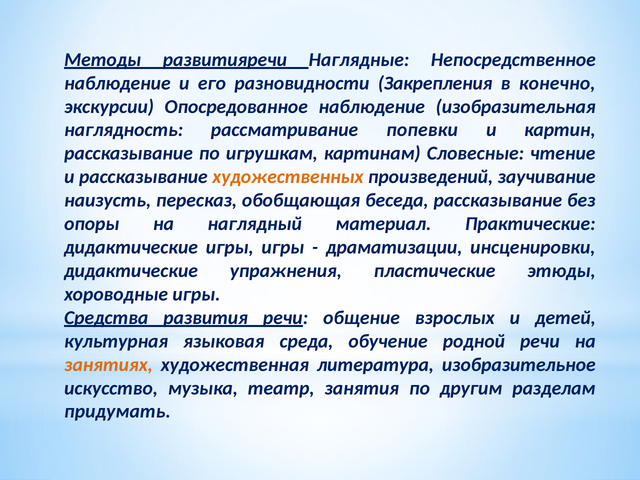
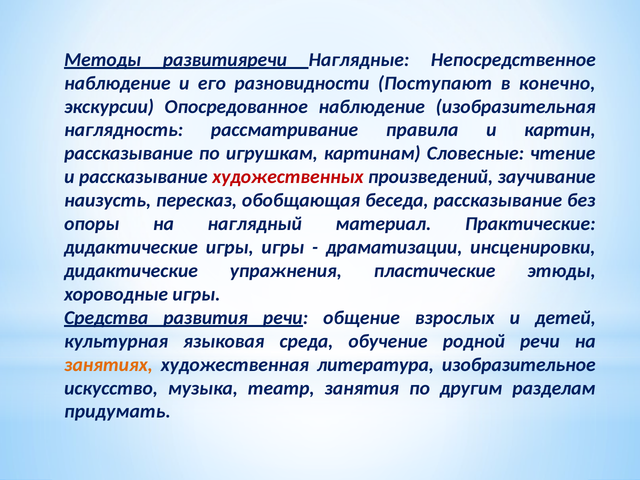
Закрепления: Закрепления -> Поступают (435, 83)
попевки: попевки -> правила (422, 130)
художественных colour: orange -> red (288, 177)
